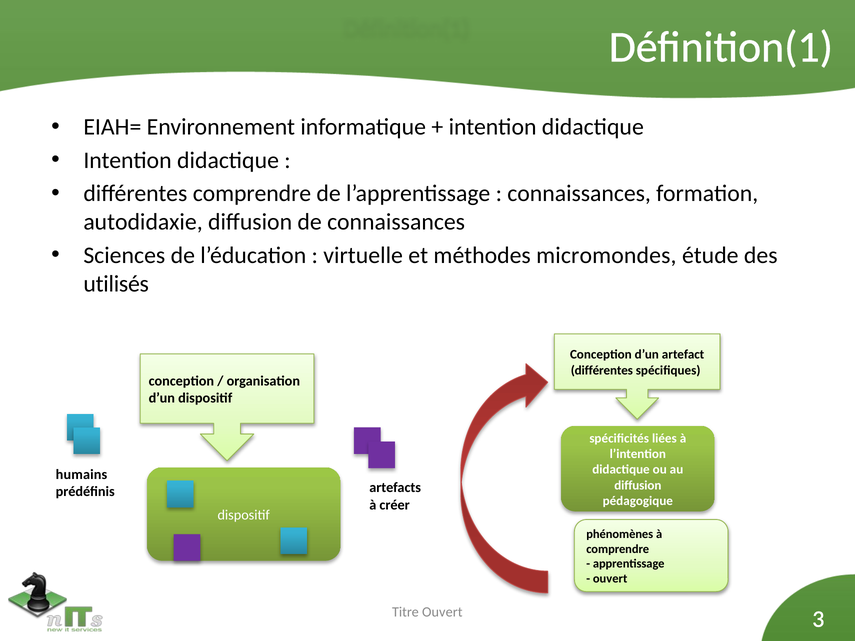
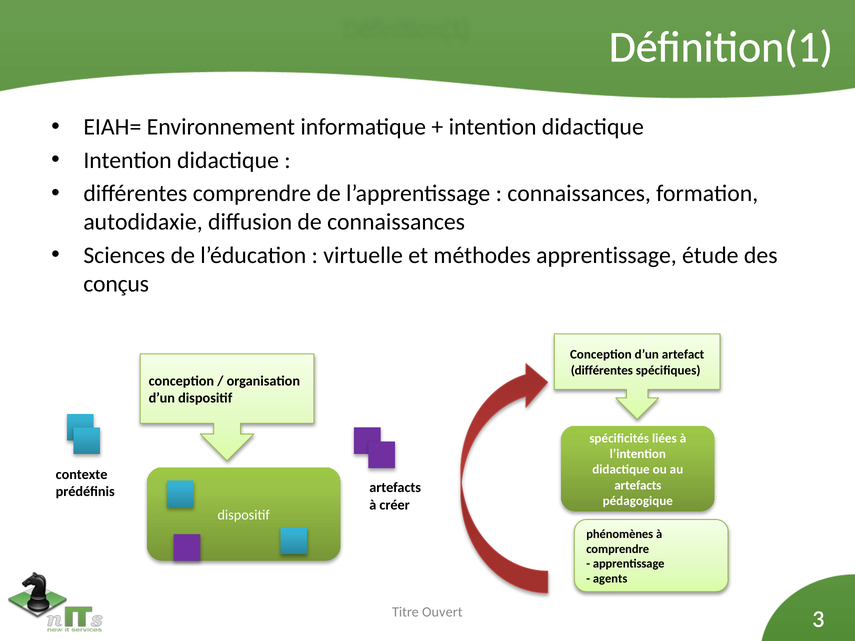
méthodes micromondes: micromondes -> apprentissage (606, 255)
utilisés: utilisés -> conçus (116, 284)
humains: humains -> contexte (82, 475)
diffusion: diffusion -> artefacts (638, 485)
ouvert: ouvert -> agents (610, 579)
